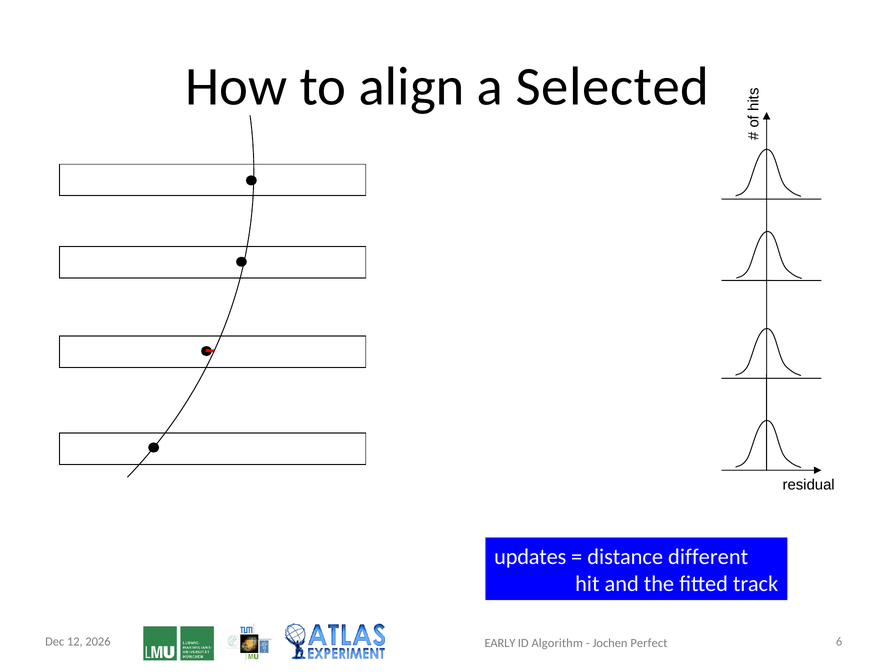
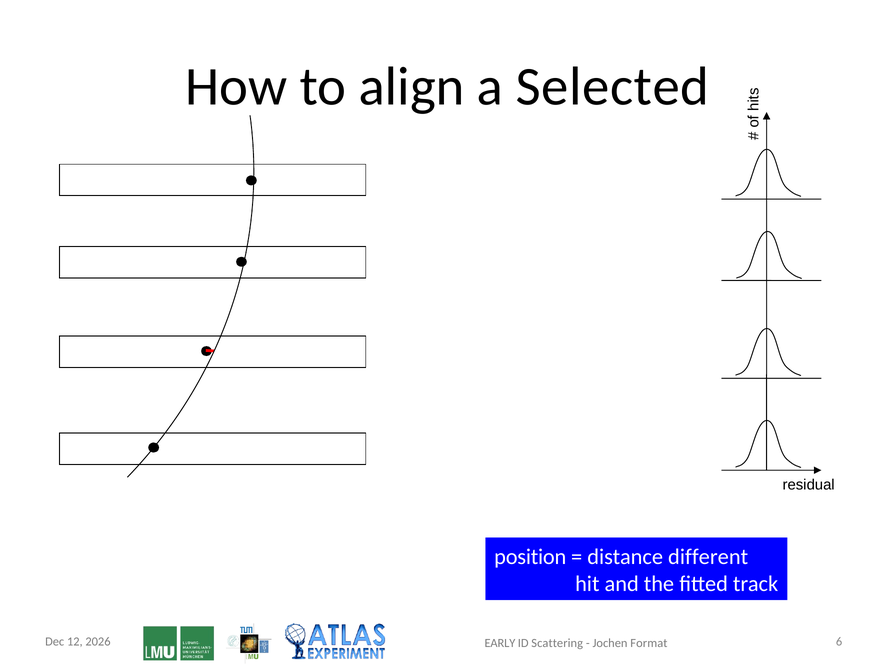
updates: updates -> position (530, 557)
Algorithm: Algorithm -> Scattering (557, 643)
Perfect: Perfect -> Format (649, 643)
